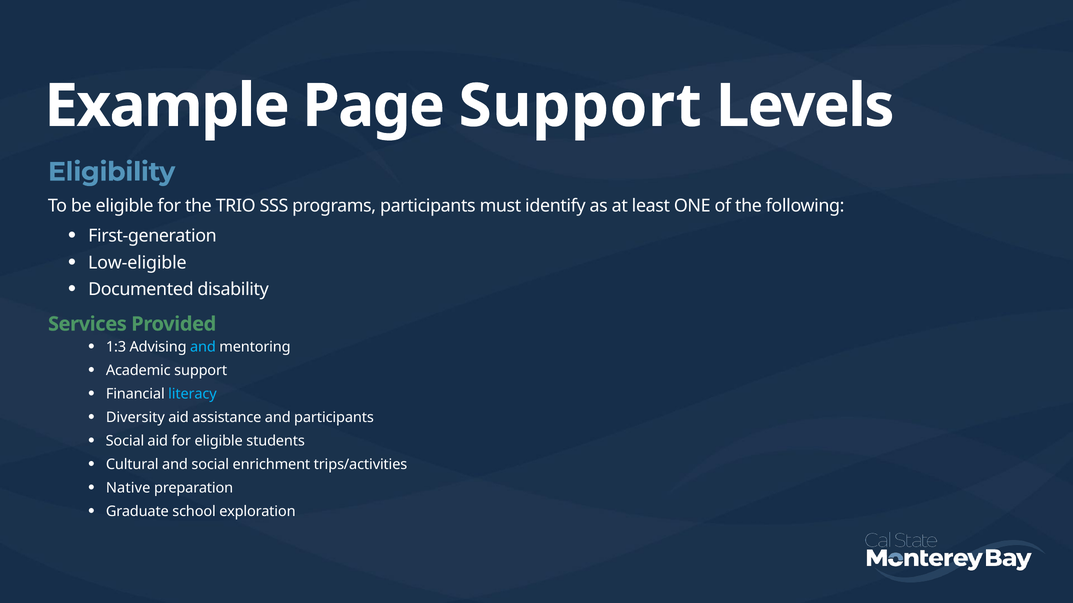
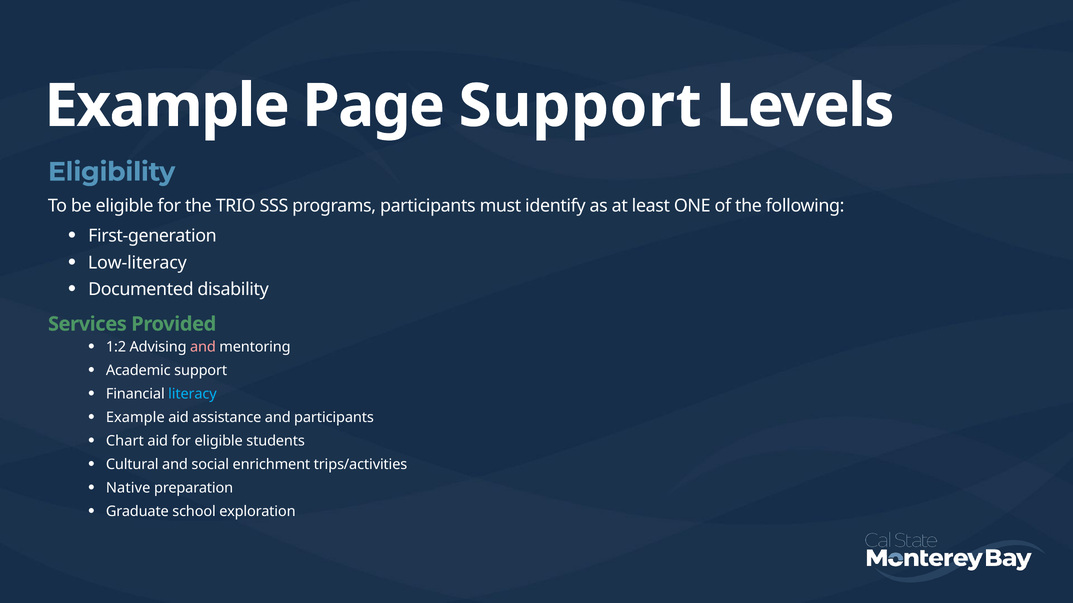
Low-eligible: Low-eligible -> Low-literacy (137, 263)
1:3: 1:3 -> 1:2 (116, 347)
and colour: light blue -> pink (203, 347)
Diversity: Diversity -> Example (135, 418)
Social: Social -> Chart (125, 441)
